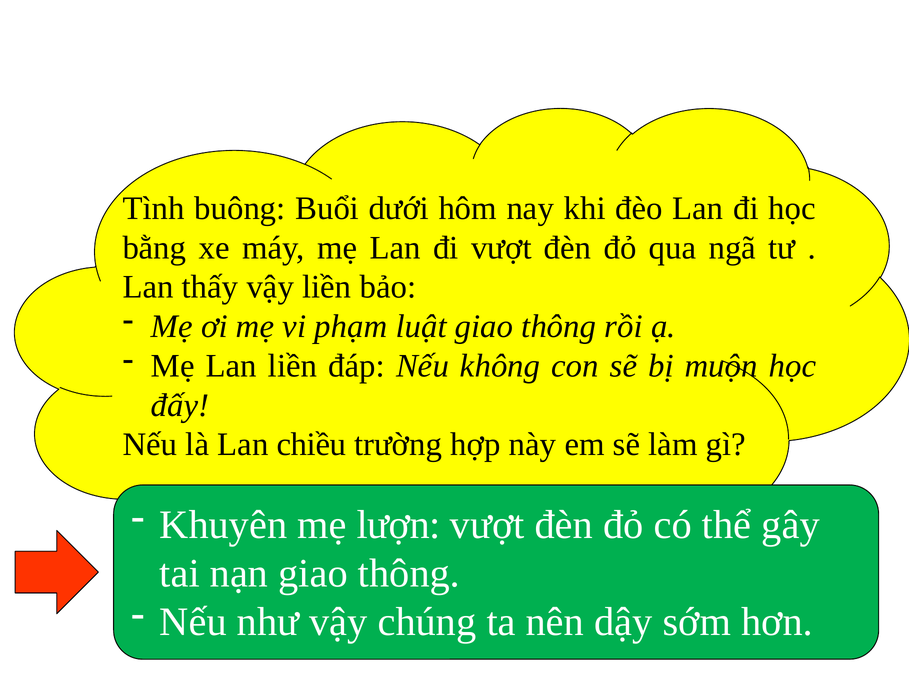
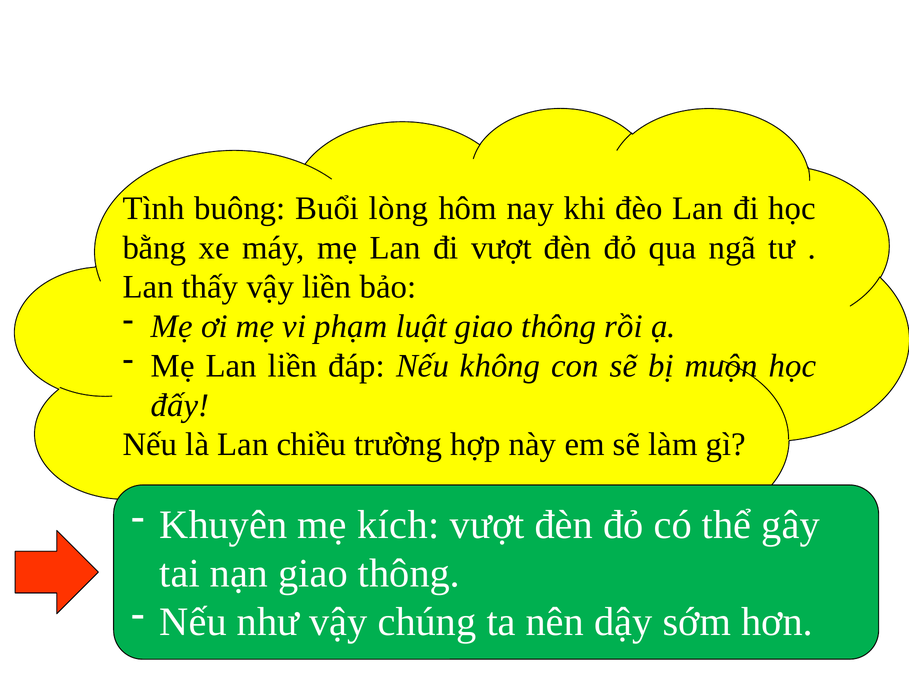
dưới: dưới -> lòng (399, 208)
lượn: lượn -> kích (398, 525)
